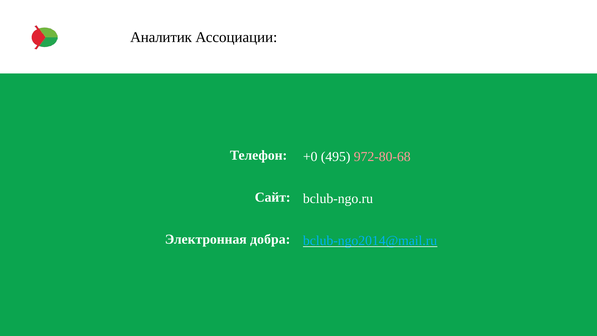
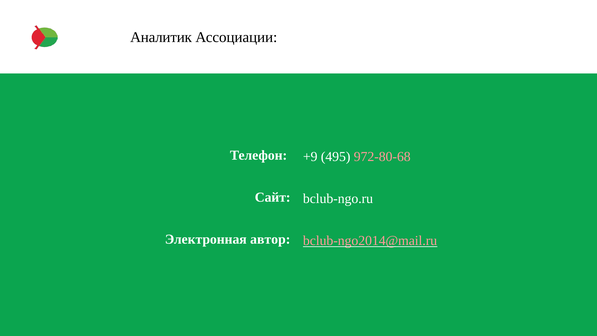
+0: +0 -> +9 (310, 157)
добра: добра -> автор (270, 239)
bclub-ngo2014@mail.ru colour: light blue -> pink (370, 241)
